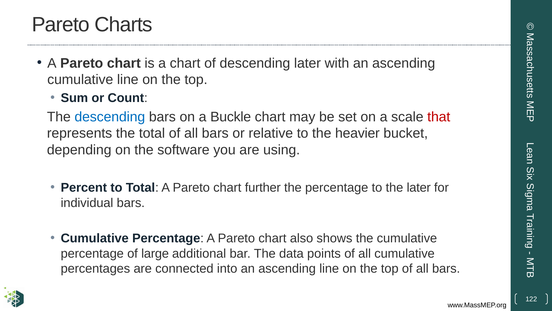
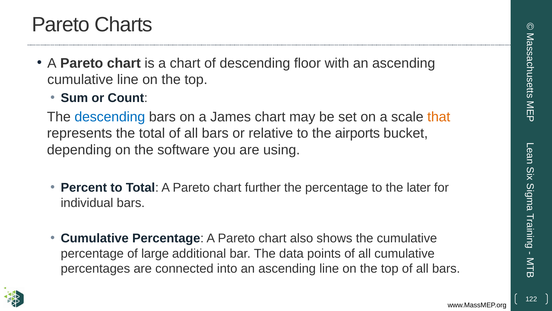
descending later: later -> floor (307, 63)
Buckle: Buckle -> James (231, 117)
that colour: red -> orange (439, 117)
heavier: heavier -> airports (357, 133)
